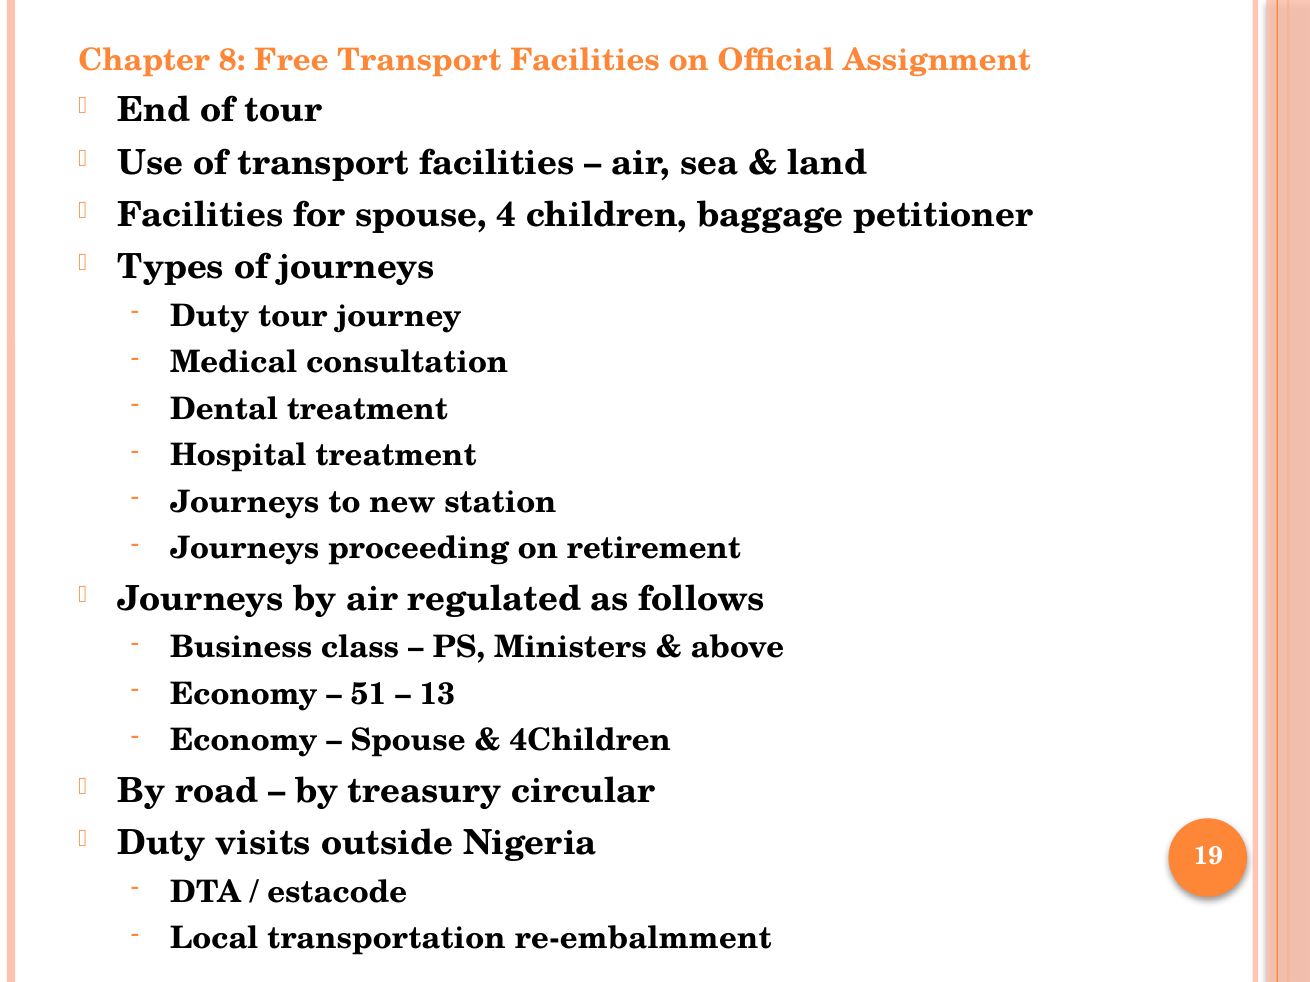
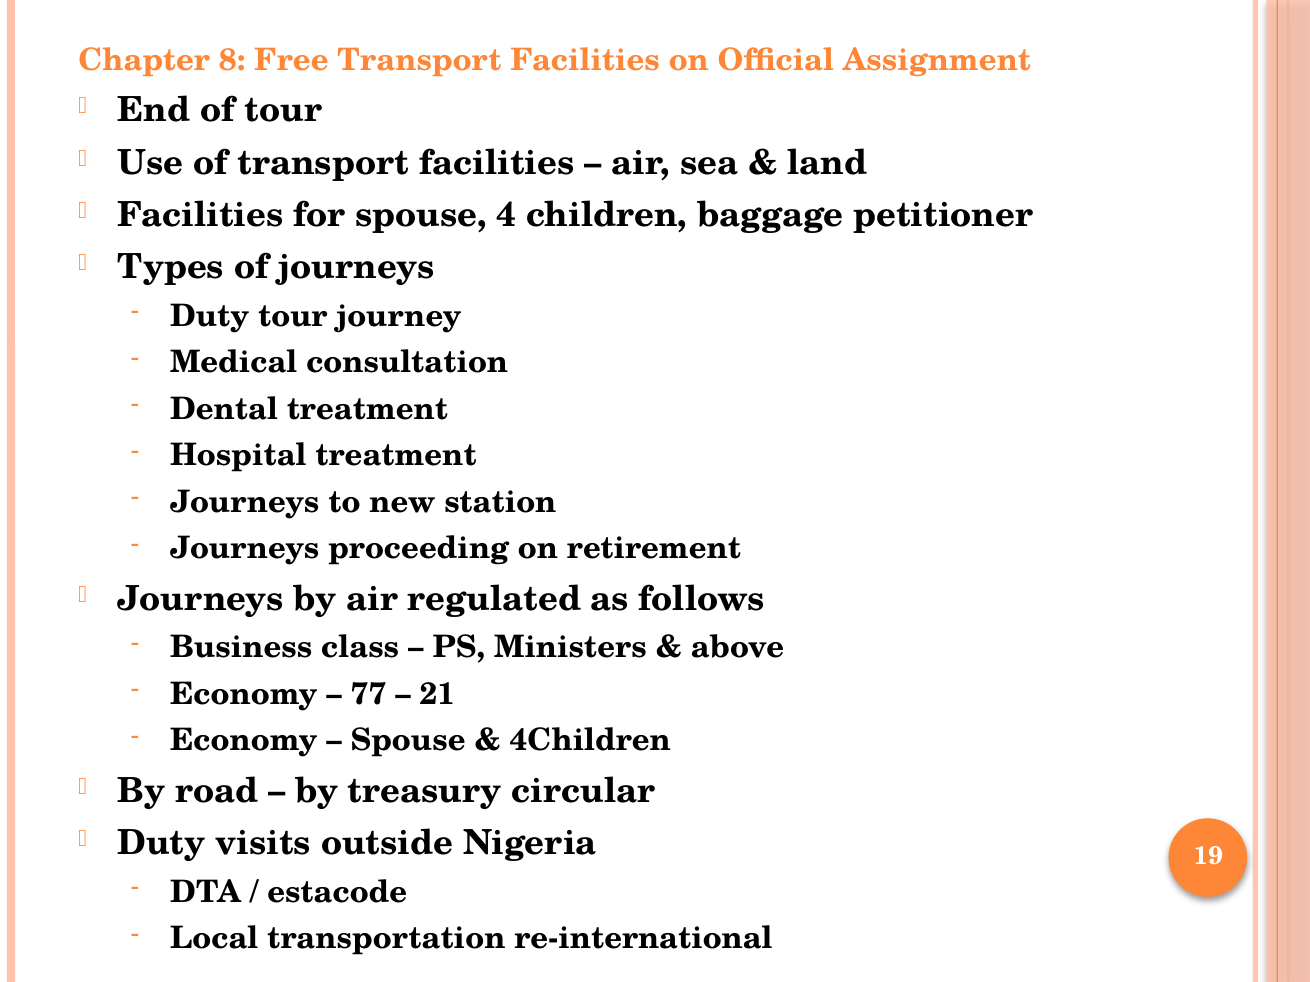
51: 51 -> 77 (369, 695)
13: 13 -> 21 (437, 695)
re-embalmment: re-embalmment -> re-international (643, 939)
